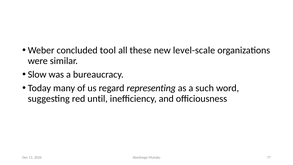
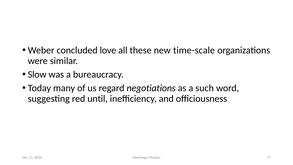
tool: tool -> love (108, 50)
level-scale: level-scale -> time-scale (194, 50)
representing: representing -> negotiations (151, 88)
